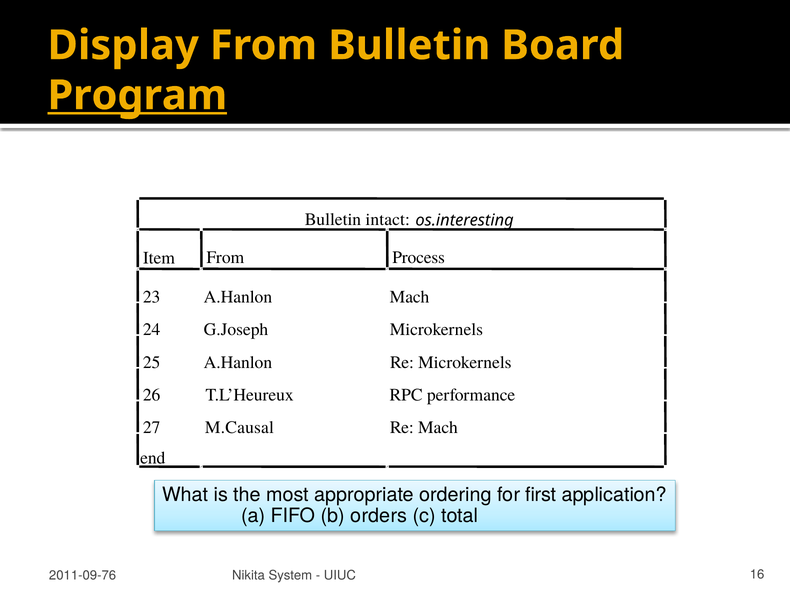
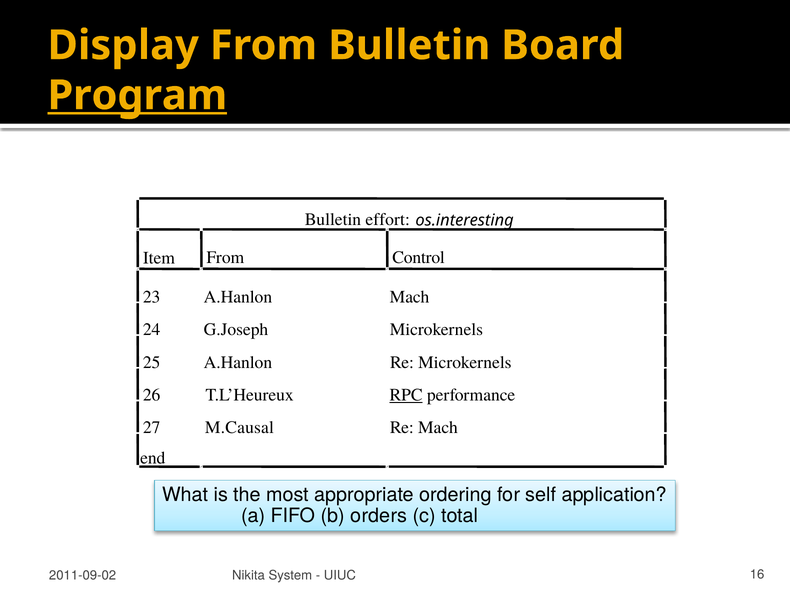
intact: intact -> effort (388, 220)
Process: Process -> Control (419, 258)
RPC underline: none -> present (406, 395)
first: first -> self (541, 495)
2011-09-76: 2011-09-76 -> 2011-09-02 (83, 576)
